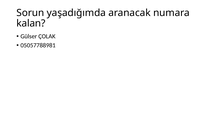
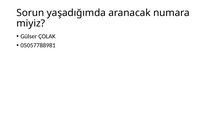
kalan: kalan -> miyiz (31, 23)
